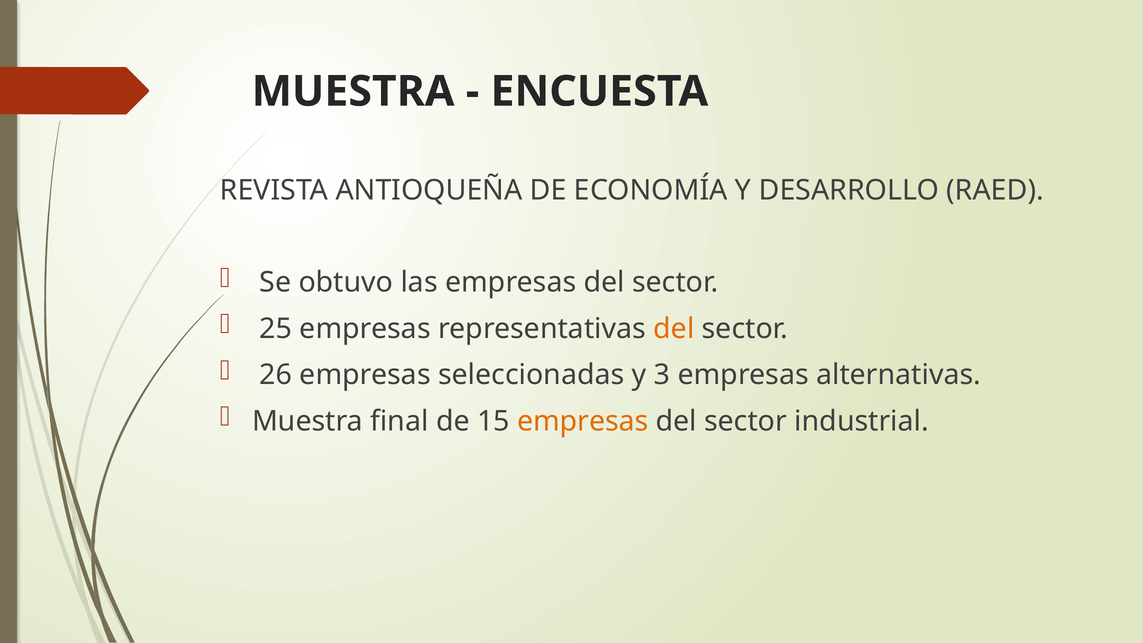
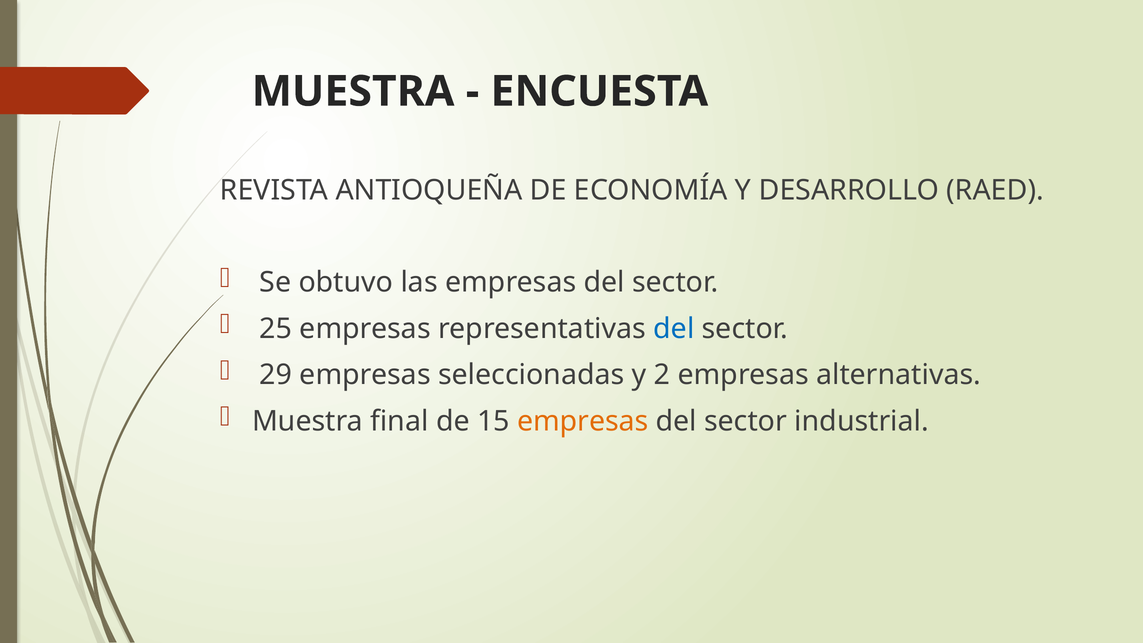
del colour: orange -> blue (674, 329)
26: 26 -> 29 (276, 375)
3: 3 -> 2 (662, 375)
